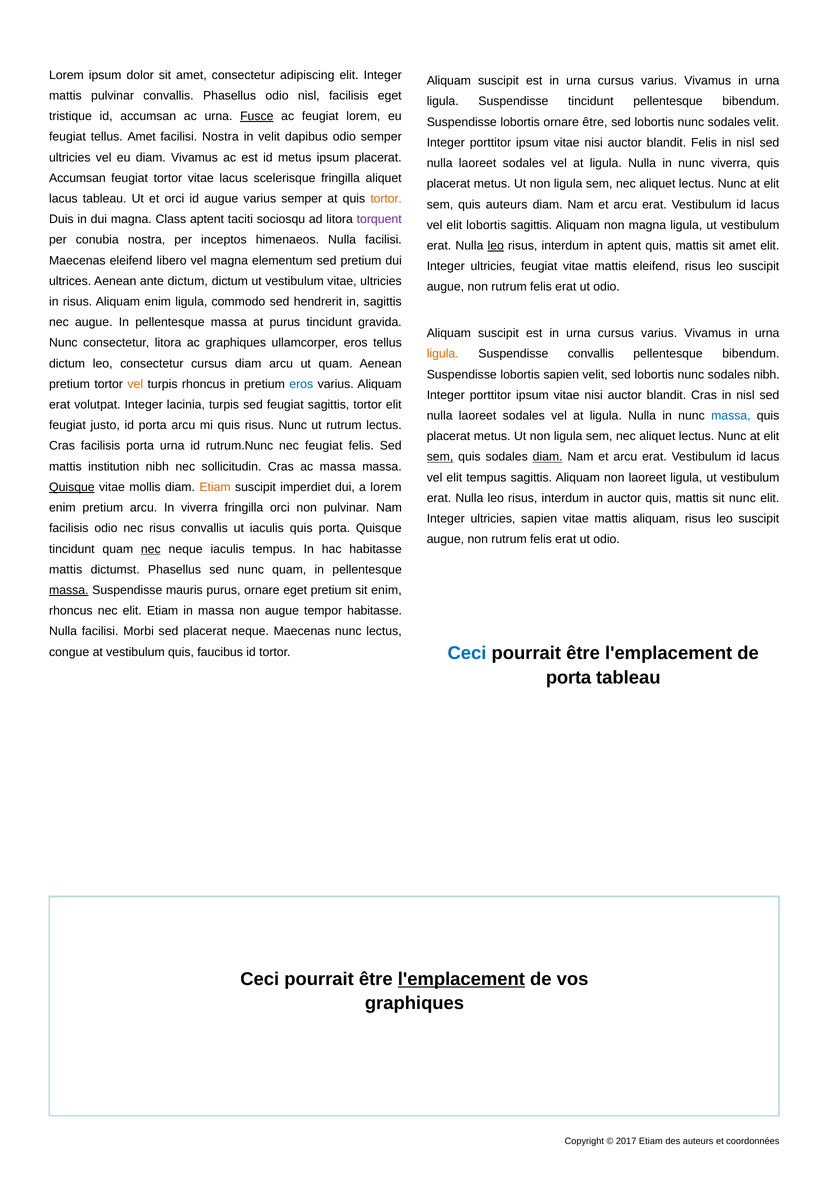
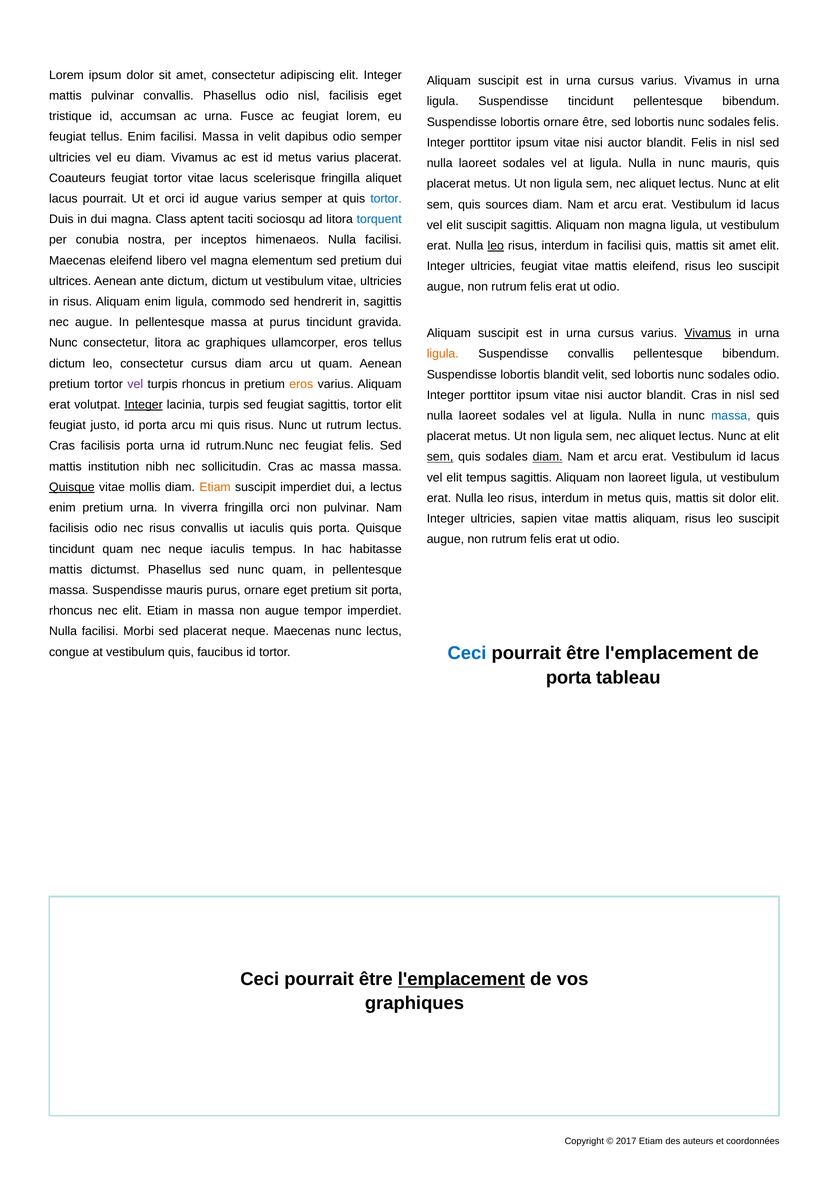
Fusce underline: present -> none (257, 116)
sodales velit: velit -> felis (766, 122)
tellus Amet: Amet -> Enim (142, 137)
facilisi Nostra: Nostra -> Massa (220, 137)
metus ipsum: ipsum -> varius (333, 157)
nunc viverra: viverra -> mauris (731, 163)
Accumsan: Accumsan -> Coauteurs (77, 178)
lacus tableau: tableau -> pourrait (105, 199)
tortor colour: orange -> blue (386, 199)
quis auteurs: auteurs -> sources (507, 204)
torquent colour: purple -> blue (379, 219)
elit lobortis: lobortis -> suscipit (486, 225)
in aptent: aptent -> facilisi (624, 246)
Vivamus underline: none -> present (708, 333)
lobortis sapien: sapien -> blandit (561, 374)
sodales nibh: nibh -> odio (766, 374)
vel colour: orange -> purple (135, 384)
eros colour: blue -> orange (301, 384)
Integer underline: none -> present (144, 405)
a lorem: lorem -> lectus (386, 487)
in auctor: auctor -> metus (624, 498)
sit nunc: nunc -> dolor (742, 498)
pretium arcu: arcu -> urna (144, 508)
nec underline: present -> none (151, 549)
massa underline: present -> none (69, 590)
sit enim: enim -> porta (387, 590)
tempor habitasse: habitasse -> imperdiet (375, 611)
